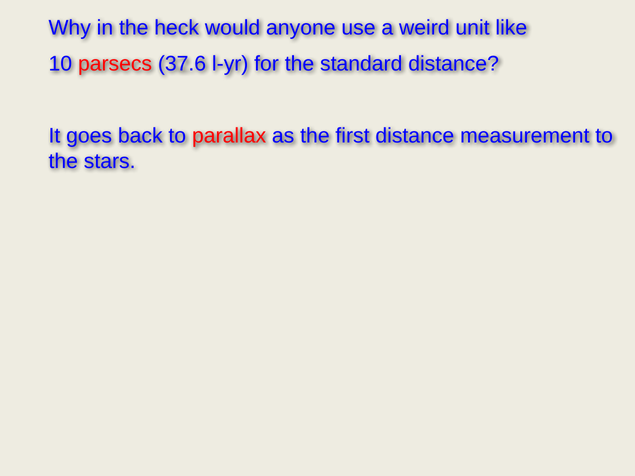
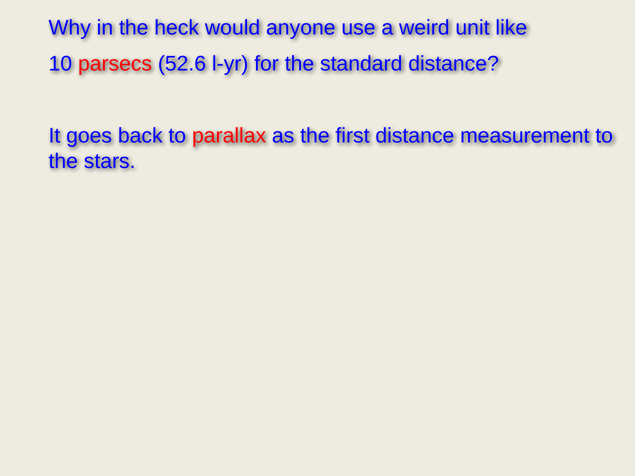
37.6: 37.6 -> 52.6 (182, 64)
